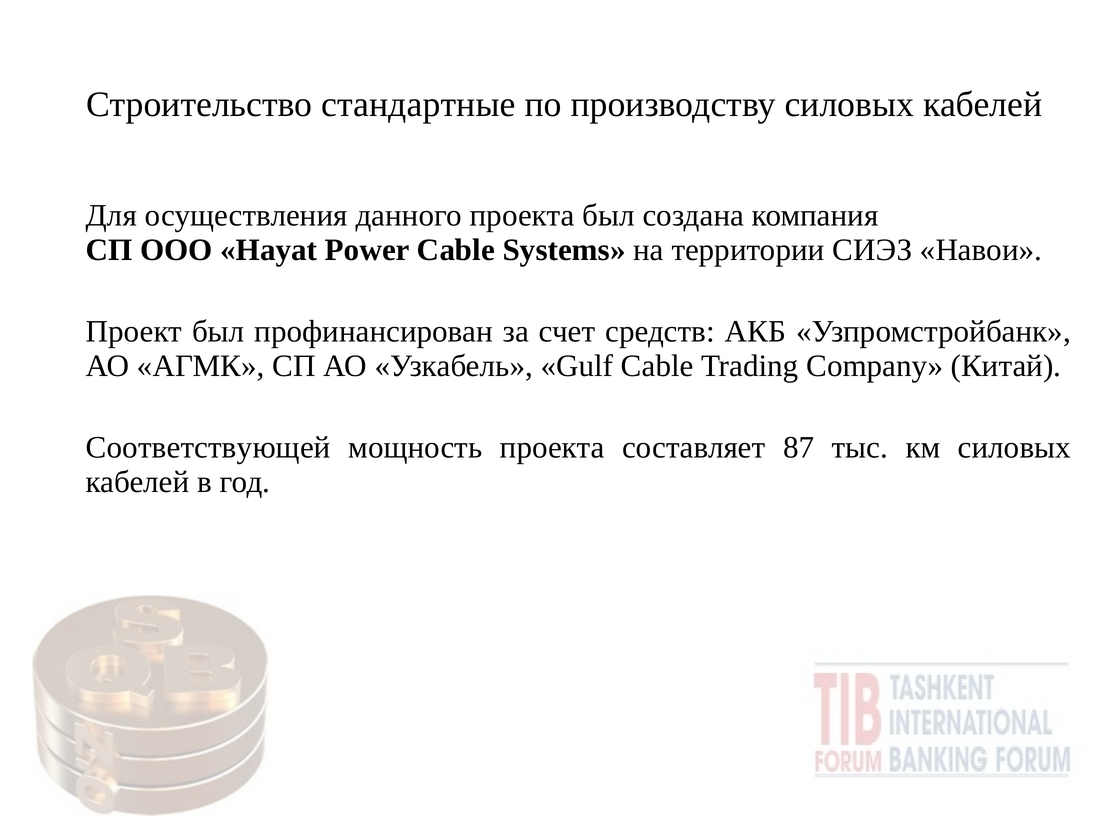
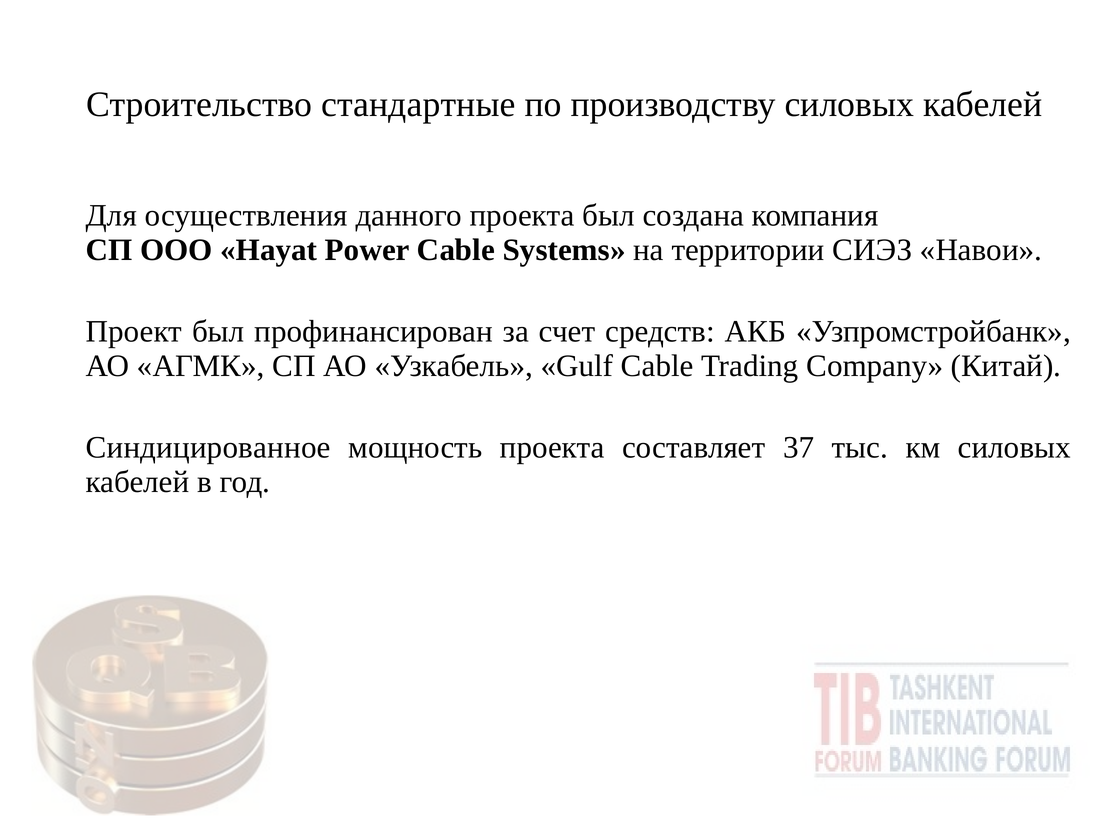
Соответствующей: Соответствующей -> Синдицированное (208, 448)
87: 87 -> 37 (799, 448)
